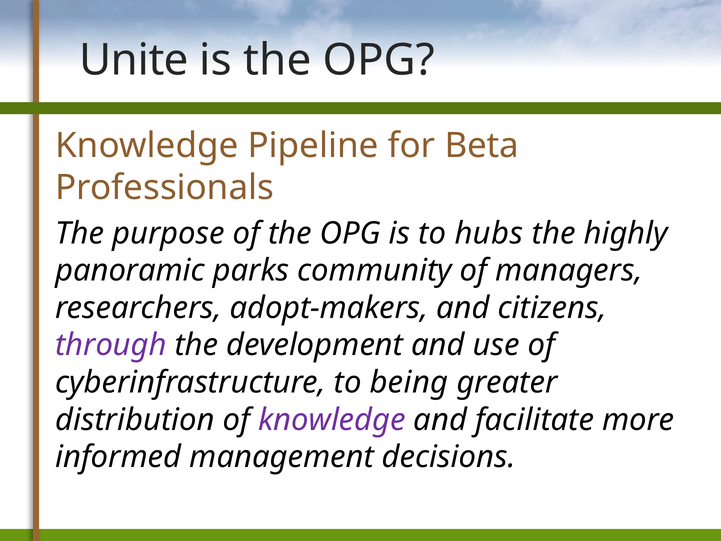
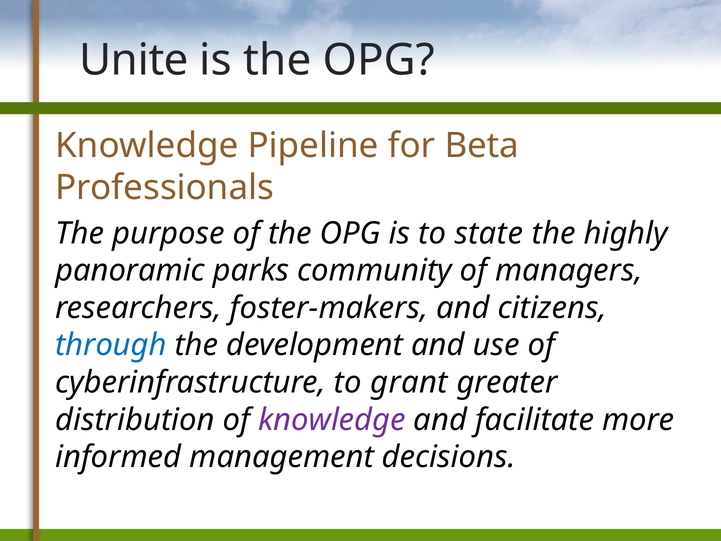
hubs: hubs -> state (489, 233)
adopt-makers: adopt-makers -> foster-makers (329, 308)
through colour: purple -> blue (111, 345)
being: being -> grant (409, 382)
